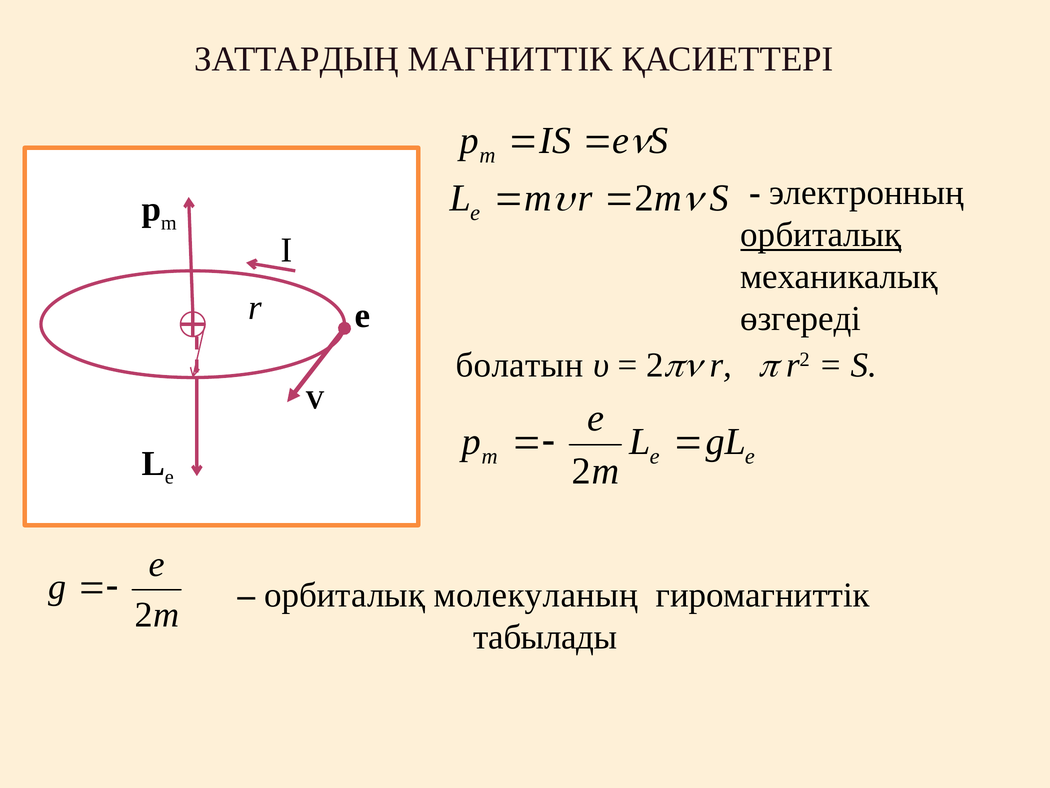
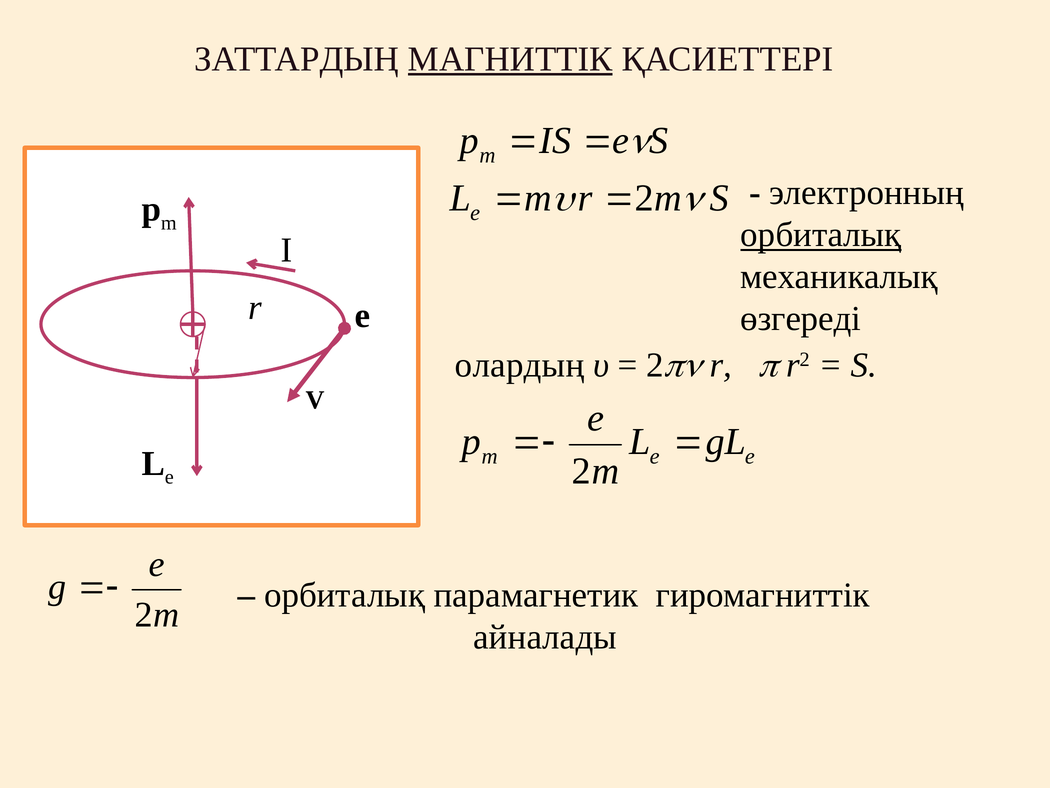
МАГНИТТІК underline: none -> present (510, 59)
болатын: болатын -> олардың (520, 365)
молекуланың: молекуланың -> парамагнетик (536, 595)
табылады: табылады -> айналады (545, 637)
